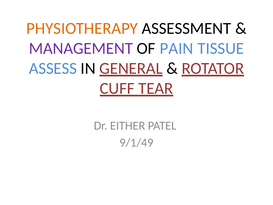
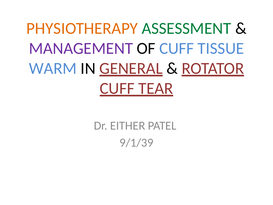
ASSESSMENT colour: black -> green (186, 28)
OF PAIN: PAIN -> CUFF (177, 48)
ASSESS: ASSESS -> WARM (53, 68)
9/1/49: 9/1/49 -> 9/1/39 (136, 143)
